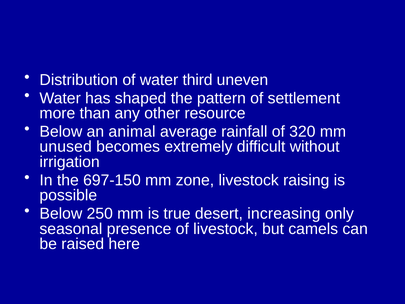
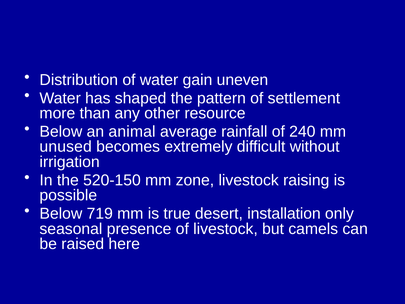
third: third -> gain (197, 80)
320: 320 -> 240 (302, 132)
697-150: 697-150 -> 520-150 (112, 180)
250: 250 -> 719 (100, 213)
increasing: increasing -> installation (284, 213)
